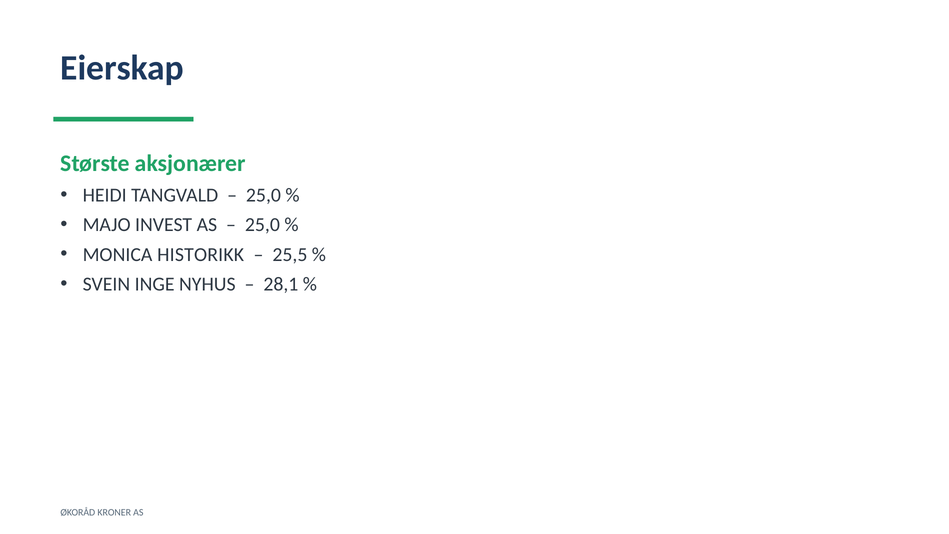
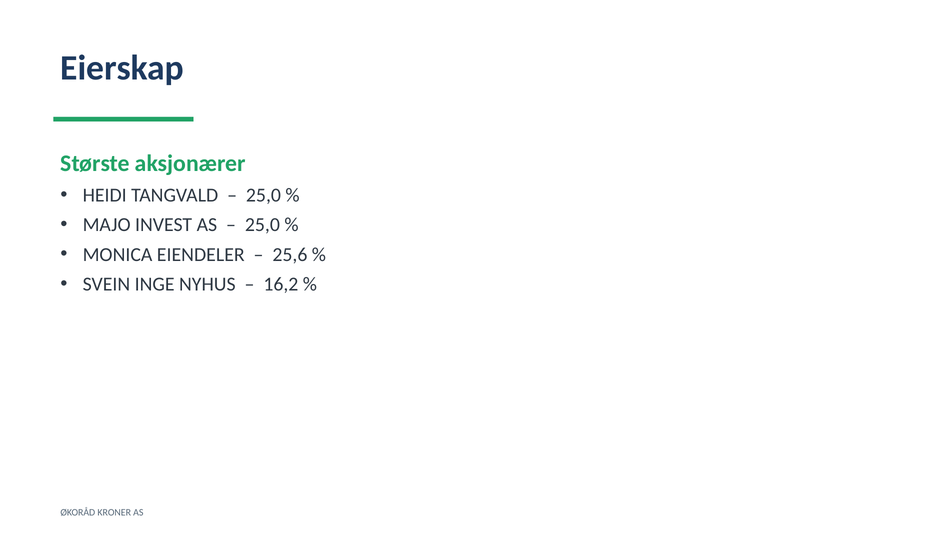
HISTORIKK: HISTORIKK -> EIENDELER (201, 254)
25,5: 25,5 -> 25,6 (290, 254)
28,1: 28,1 -> 16,2 (281, 284)
